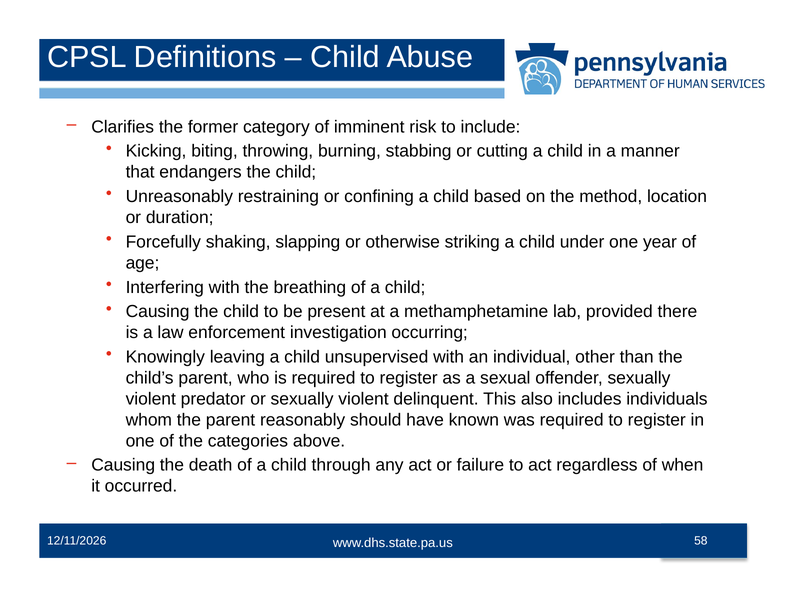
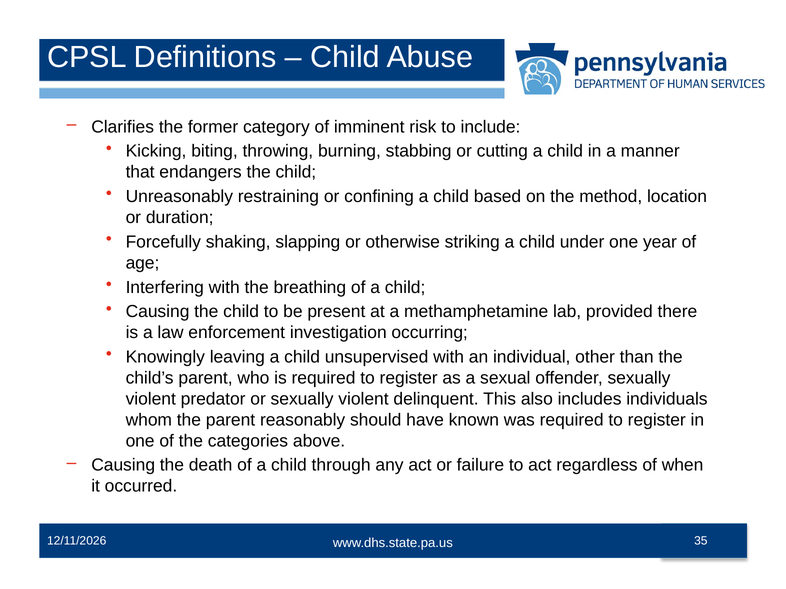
58: 58 -> 35 (701, 541)
